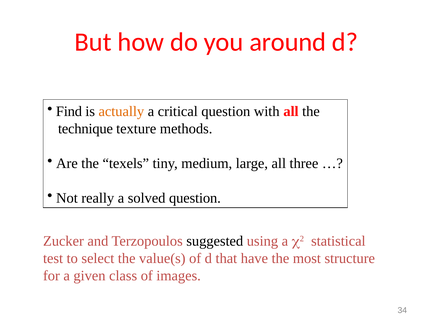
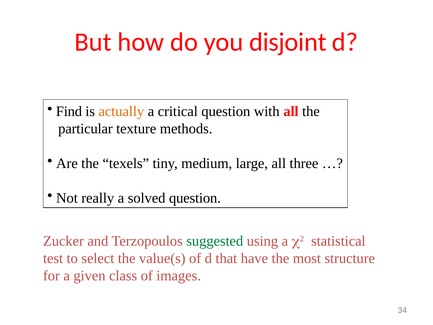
around: around -> disjoint (288, 42)
technique: technique -> particular (85, 128)
suggested colour: black -> green (215, 241)
